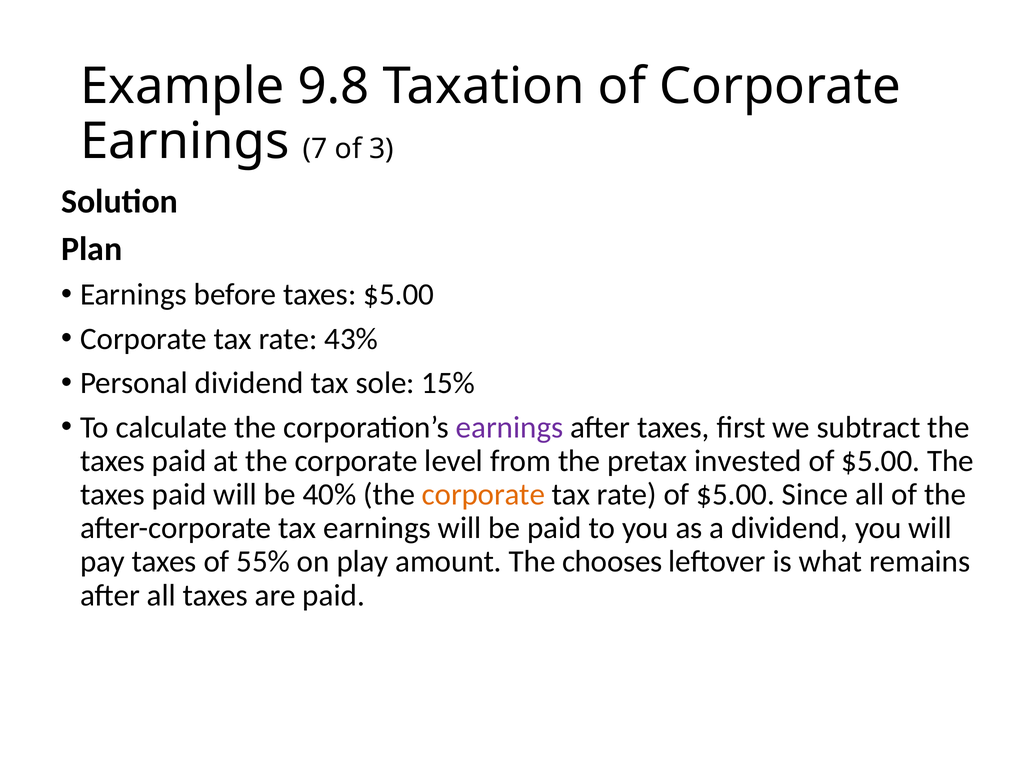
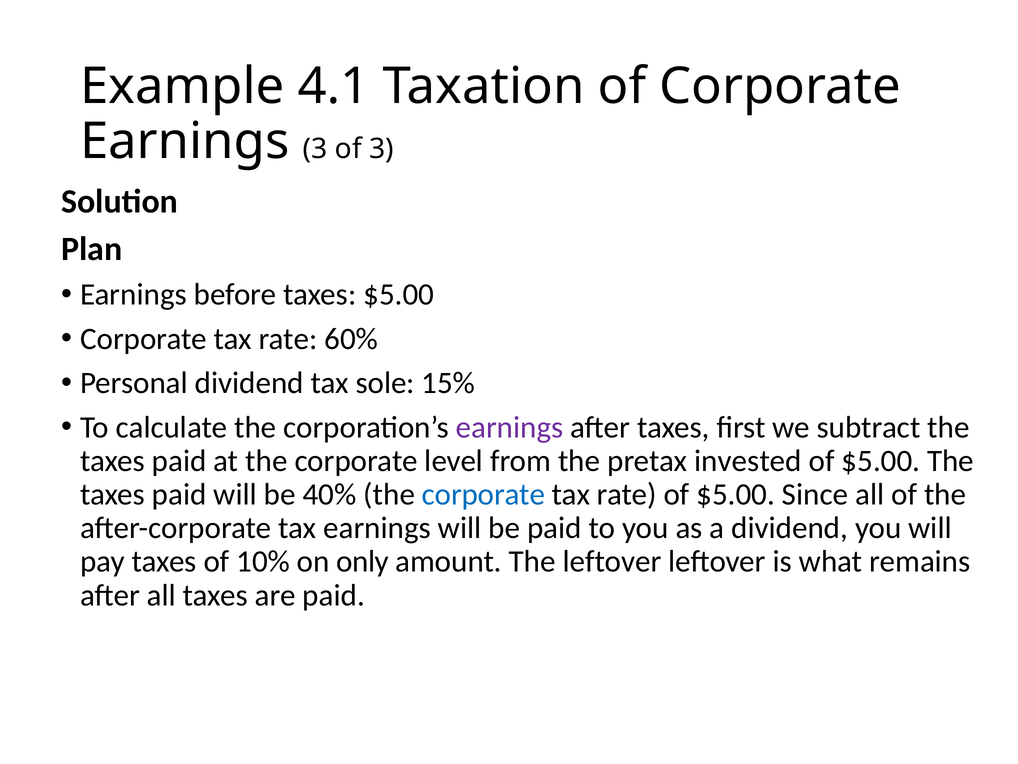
9.8: 9.8 -> 4.1 (334, 87)
Earnings 7: 7 -> 3 (315, 149)
43%: 43% -> 60% (351, 339)
corporate colour: orange -> blue (483, 494)
55%: 55% -> 10% (263, 561)
play: play -> only (363, 561)
The chooses: chooses -> leftover (612, 561)
